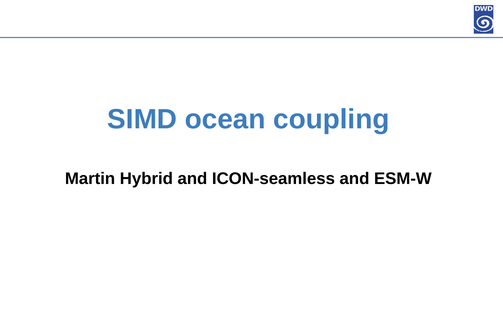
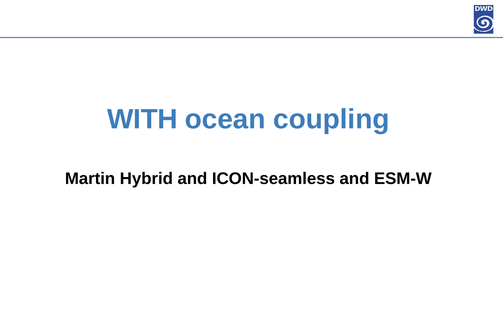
SIMD: SIMD -> WITH (142, 119)
